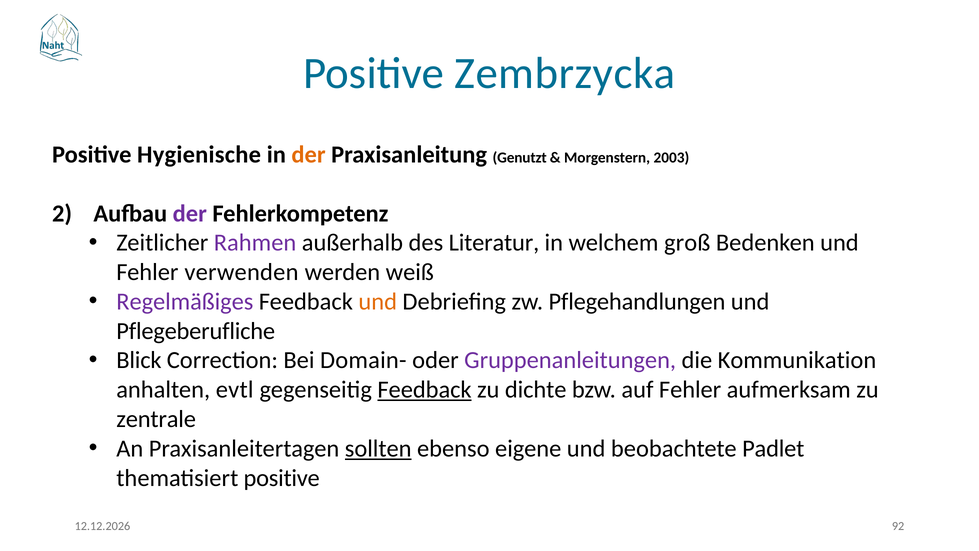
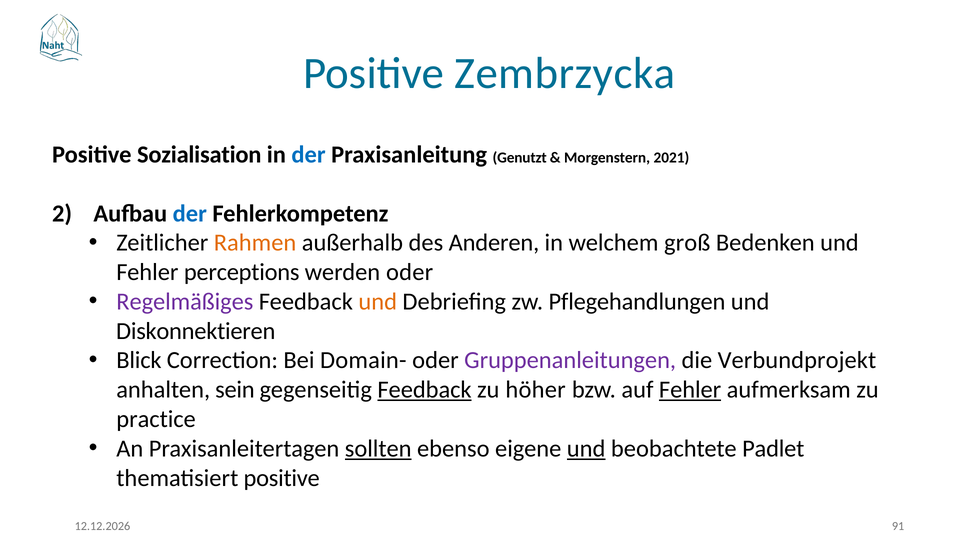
Hygienische: Hygienische -> Sozialisation (199, 155)
der colour: orange -> blue (309, 155)
2003: 2003 -> 2021 (671, 158)
der colour: purple -> blue (190, 213)
Rahmen colour: purple -> orange (255, 243)
Literatur: Literatur -> Anderen (494, 243)
verwenden: verwenden -> perceptions (242, 272)
werden weiß: weiß -> oder (410, 272)
Pflegeberufliche: Pflegeberufliche -> Diskonnektieren (196, 331)
Kommunikation: Kommunikation -> Verbundprojekt (797, 360)
evtl: evtl -> sein (235, 390)
dichte: dichte -> höher (536, 390)
Fehler underline: none -> present (690, 390)
zentrale: zentrale -> practice (156, 419)
und underline: none -> present (586, 448)
92: 92 -> 91 (898, 526)
